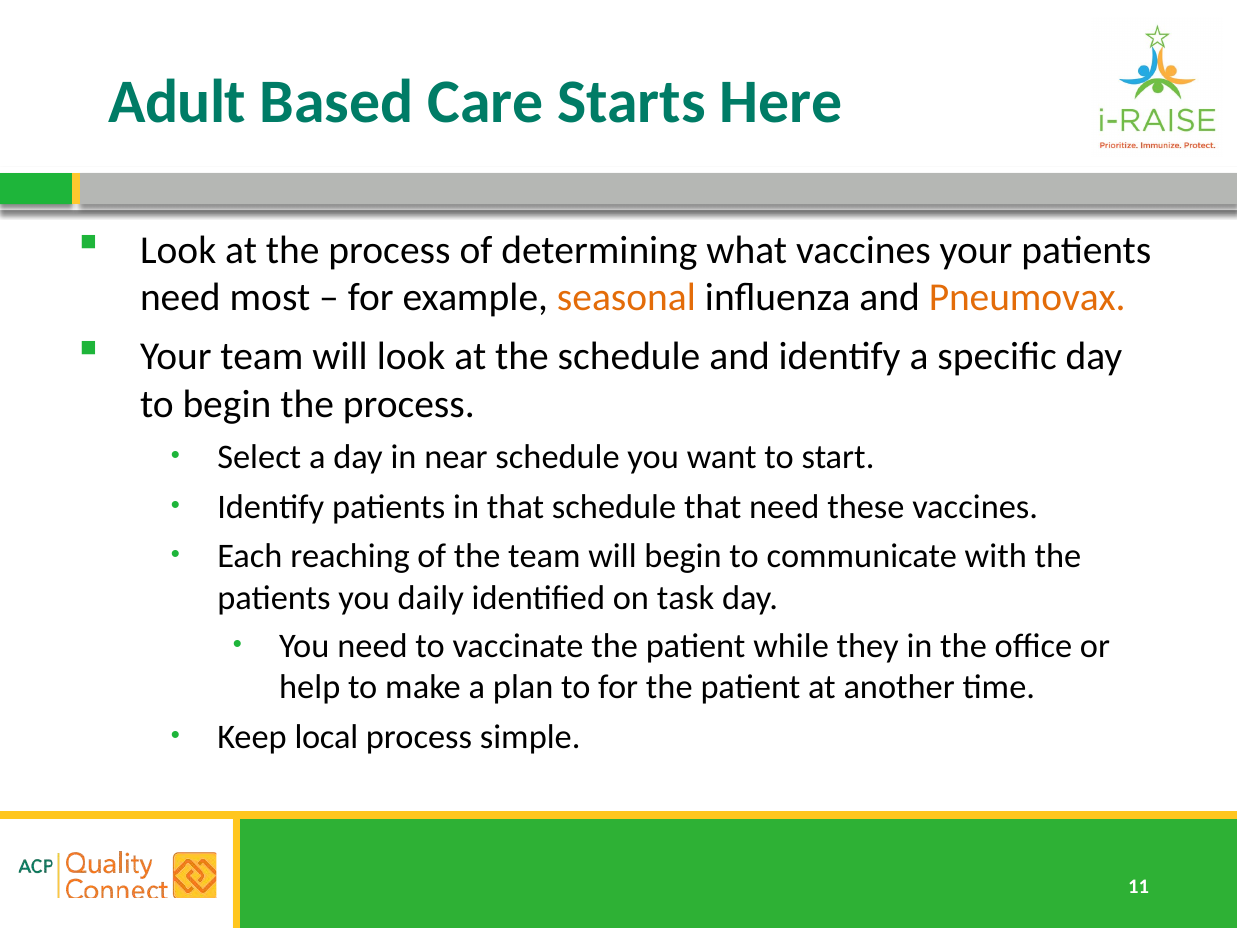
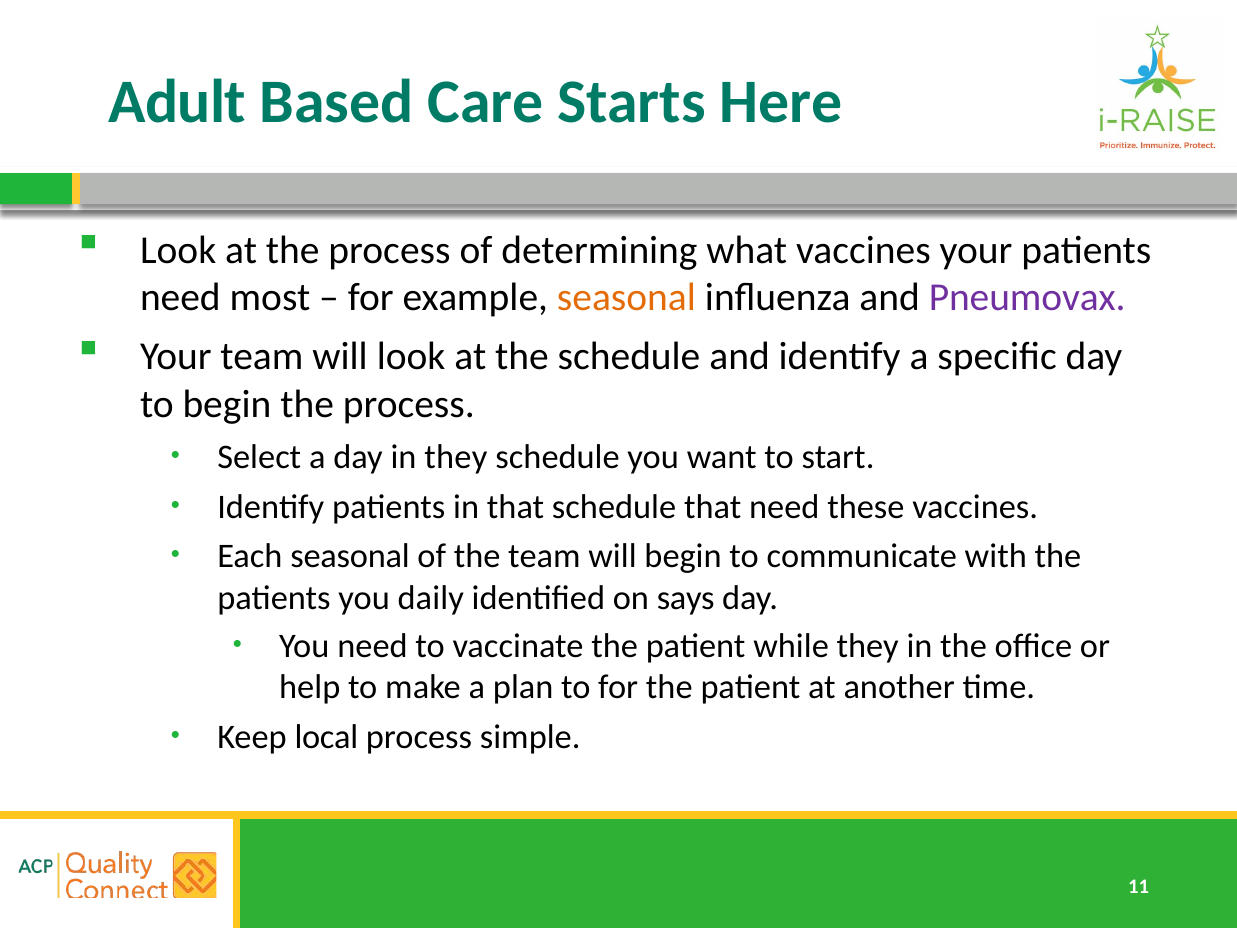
Pneumovax colour: orange -> purple (1027, 297)
in near: near -> they (456, 457)
Each reaching: reaching -> seasonal (350, 556)
task: task -> says (686, 598)
